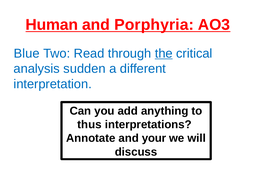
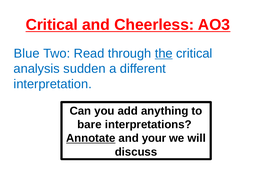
Human: Human -> Critical (52, 25)
Porphyria: Porphyria -> Cheerless (154, 25)
thus: thus -> bare (89, 125)
Annotate underline: none -> present (91, 138)
